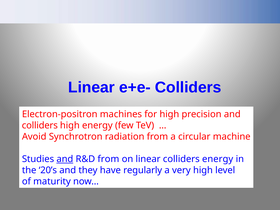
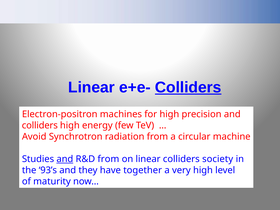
Colliders underline: none -> present (188, 87)
colliders energy: energy -> society (218, 159)
20’s: 20’s -> 93’s (48, 170)
regularly: regularly -> together (143, 170)
